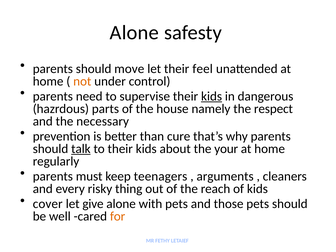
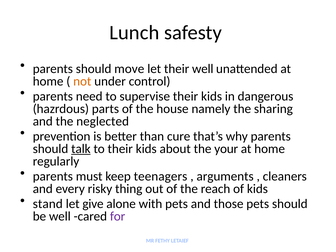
Alone: Alone -> Lunch (134, 33)
their feel: feel -> well (203, 69)
kids underline: present -> none (212, 96)
respect: respect -> sharing (273, 109)
necessary: necessary -> neglected (103, 121)
cover: cover -> stand (48, 204)
for colour: orange -> purple (118, 216)
